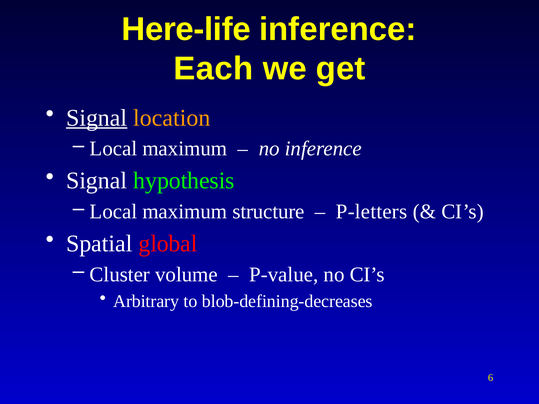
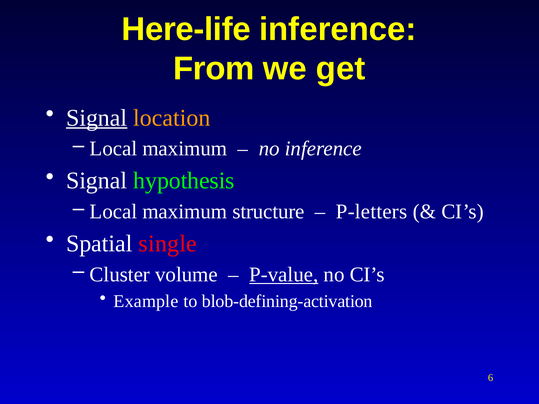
Each: Each -> From (214, 69)
global: global -> single (168, 244)
P-value underline: none -> present (284, 275)
Arbitrary: Arbitrary -> Example (146, 301)
blob-defining-decreases: blob-defining-decreases -> blob-defining-activation (287, 301)
